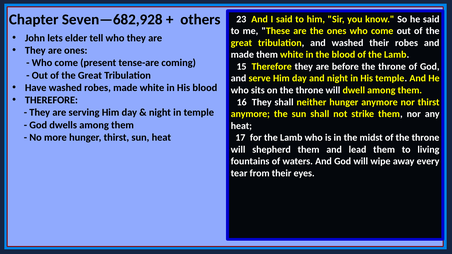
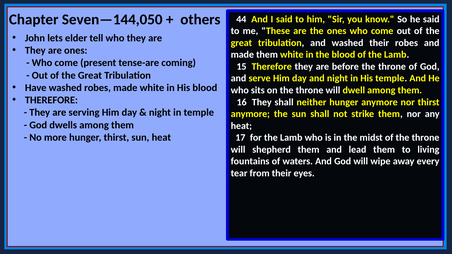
Seven—682,928: Seven—682,928 -> Seven—144,050 (112, 20)
23: 23 -> 44 (241, 19)
